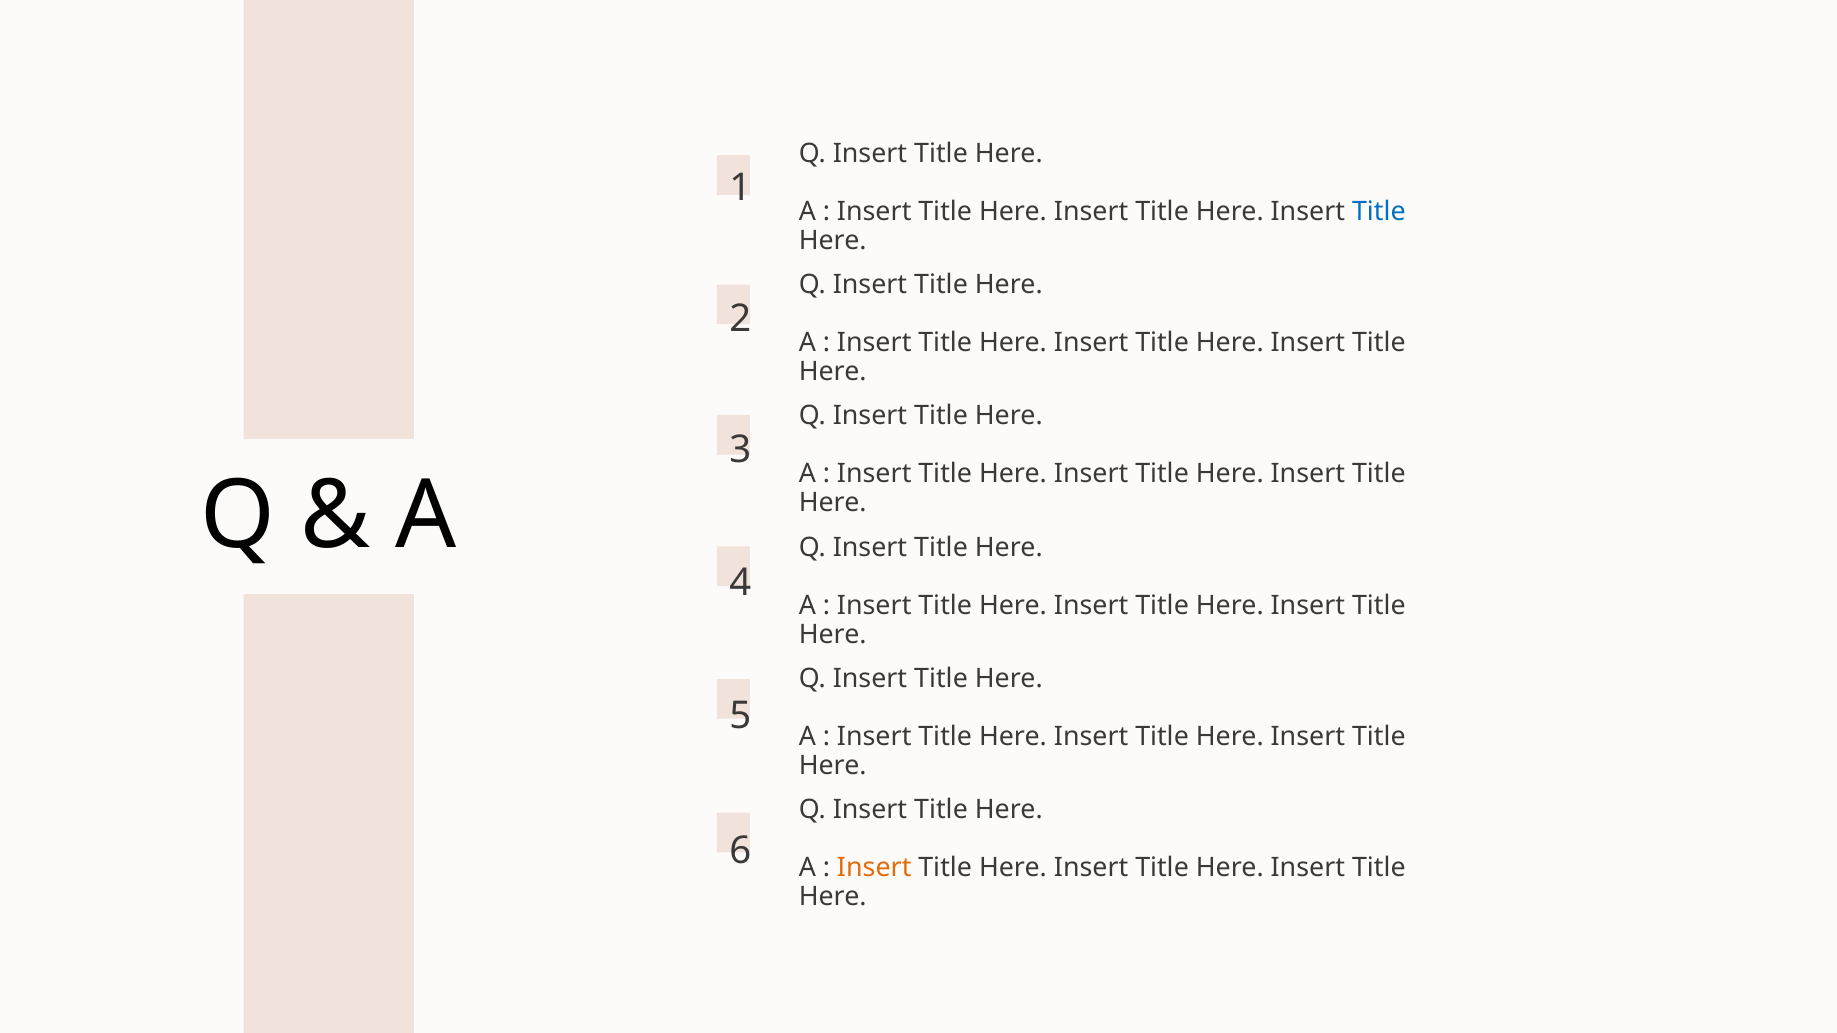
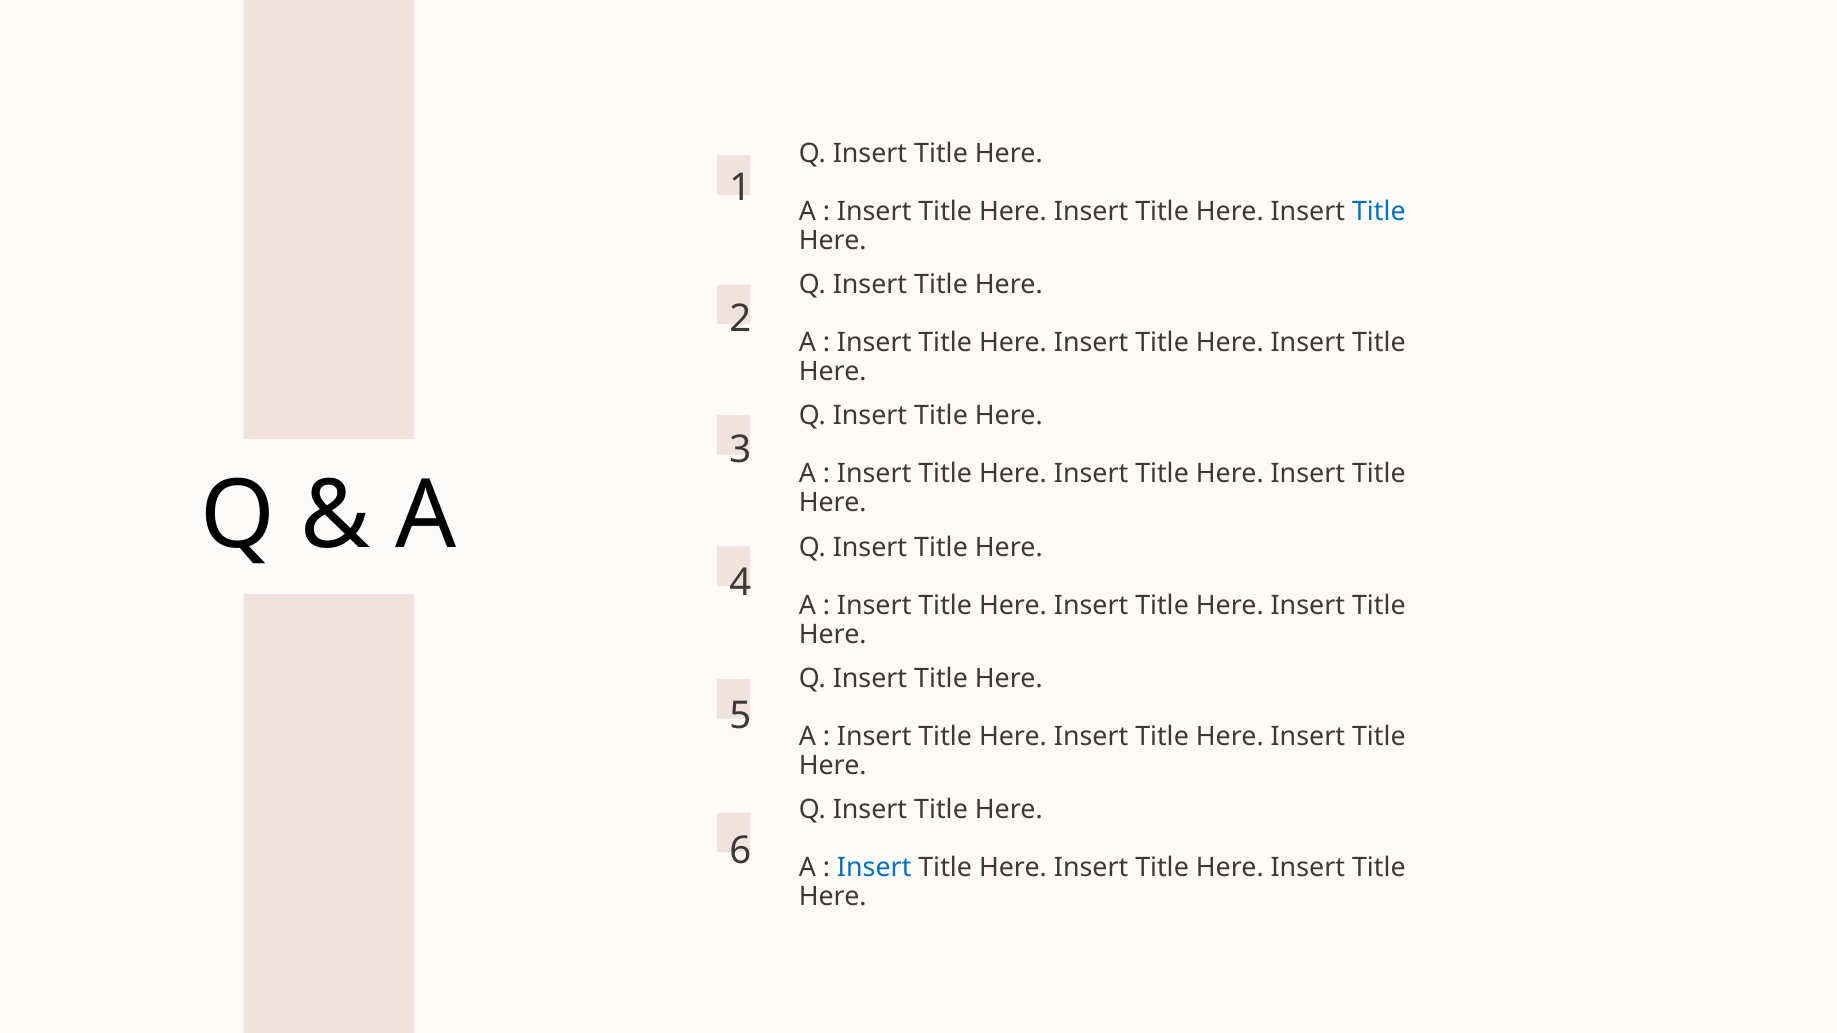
Insert colour: orange -> blue (874, 868)
